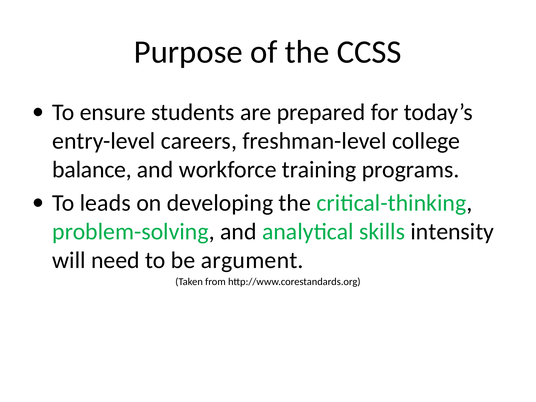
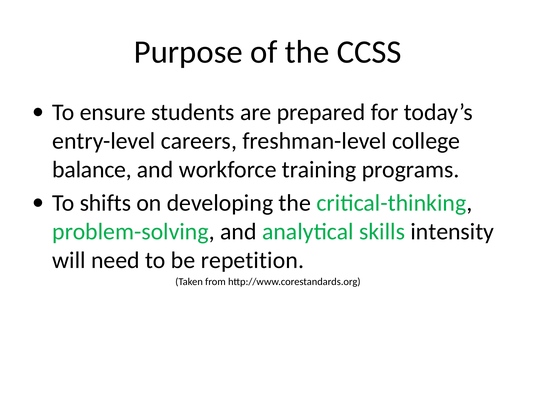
leads: leads -> shifts (105, 203)
argument: argument -> repetition (252, 260)
